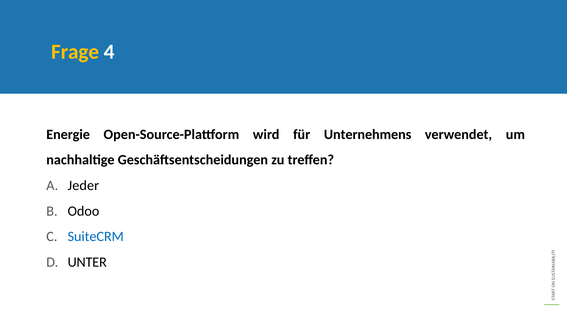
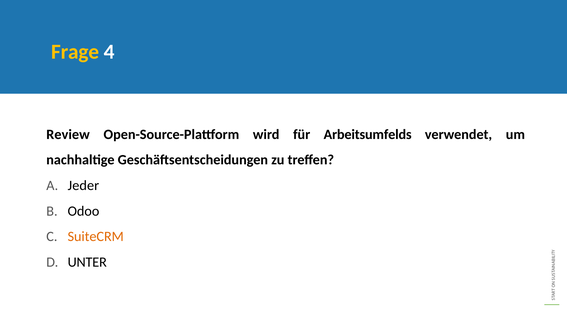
Energie: Energie -> Review (68, 134)
Unternehmens: Unternehmens -> Arbeitsumfelds (368, 134)
SuiteCRM colour: blue -> orange (96, 236)
